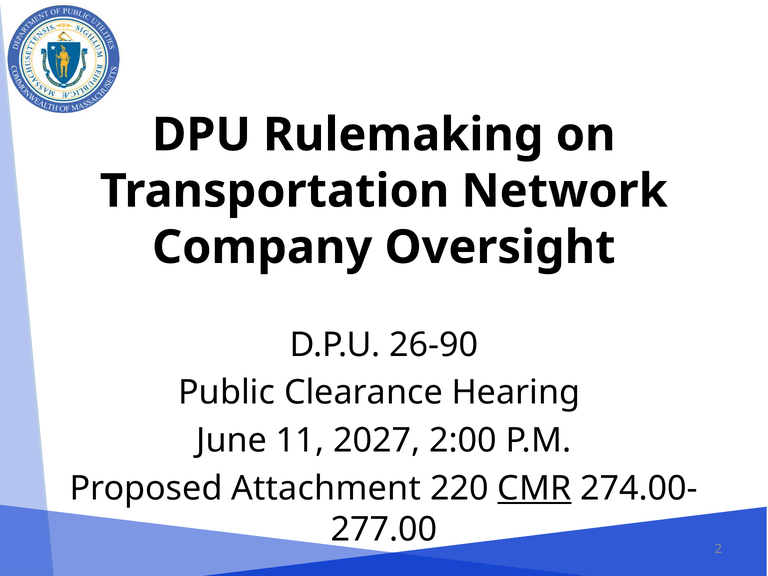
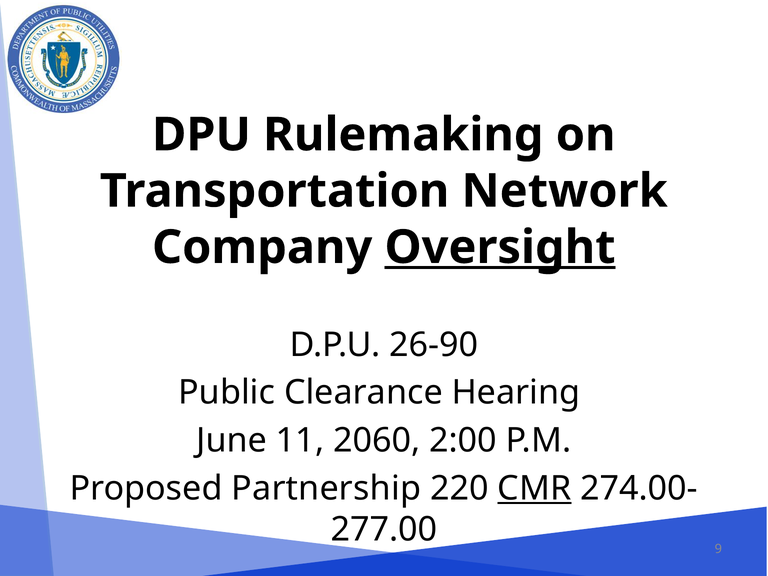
Oversight underline: none -> present (500, 247)
2027: 2027 -> 2060 (377, 440)
Attachment: Attachment -> Partnership (326, 488)
2: 2 -> 9 (718, 549)
